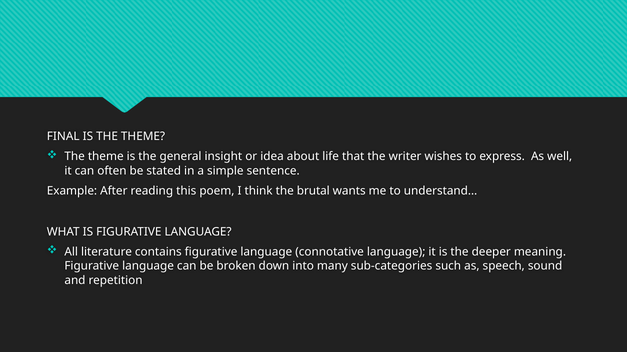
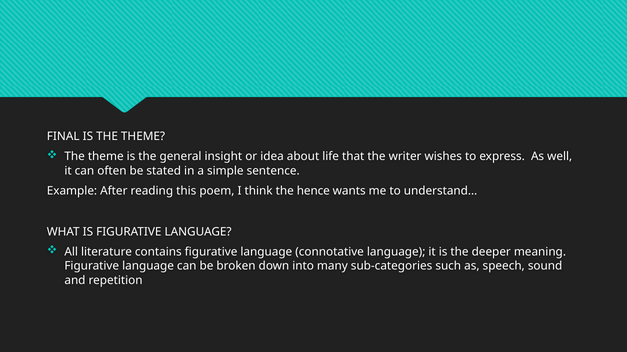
brutal: brutal -> hence (313, 191)
